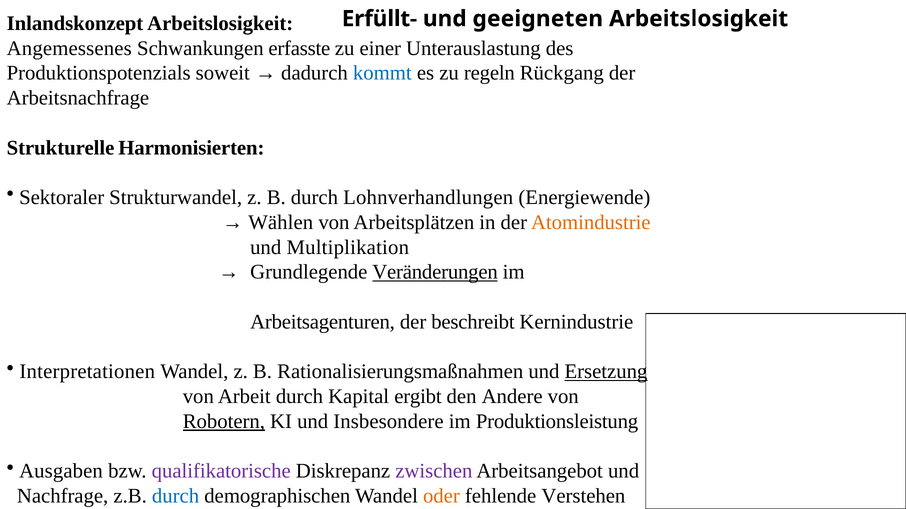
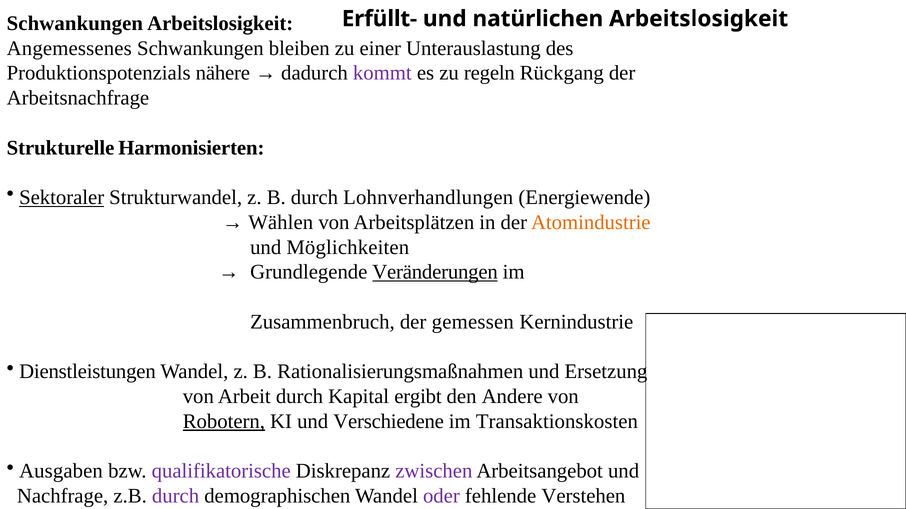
Inlandskonzept: Inlandskonzept -> Schwankungen (75, 23)
geeigneten: geeigneten -> natürlichen (538, 19)
erfasste: erfasste -> bleiben (299, 48)
soweit: soweit -> nähere (223, 73)
kommt colour: blue -> purple (382, 73)
Sektoraler underline: none -> present (62, 198)
Multiplikation: Multiplikation -> Möglichkeiten (348, 248)
Arbeitsagenturen: Arbeitsagenturen -> Zusammenbruch (322, 322)
beschreibt: beschreibt -> gemessen (473, 322)
Interpretationen: Interpretationen -> Dienstleistungen (87, 372)
Ersetzung underline: present -> none (606, 372)
Insbesondere: Insbesondere -> Verschiedene (389, 422)
Produktionsleistung: Produktionsleistung -> Transaktionskosten (557, 422)
durch colour: blue -> purple (176, 497)
oder colour: orange -> purple (441, 497)
